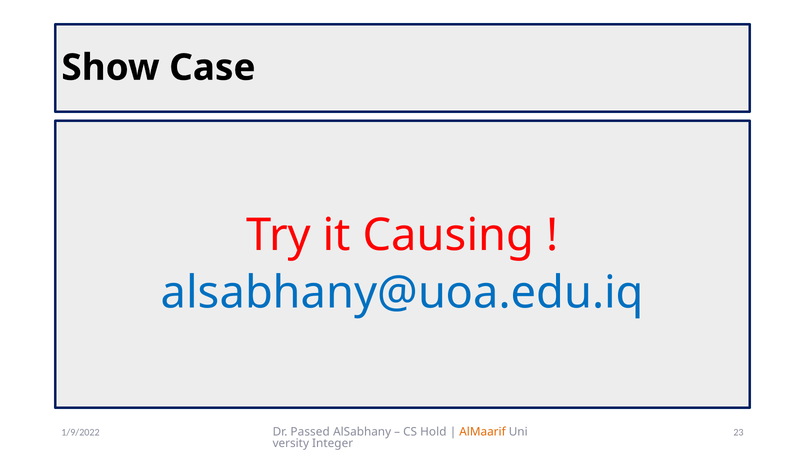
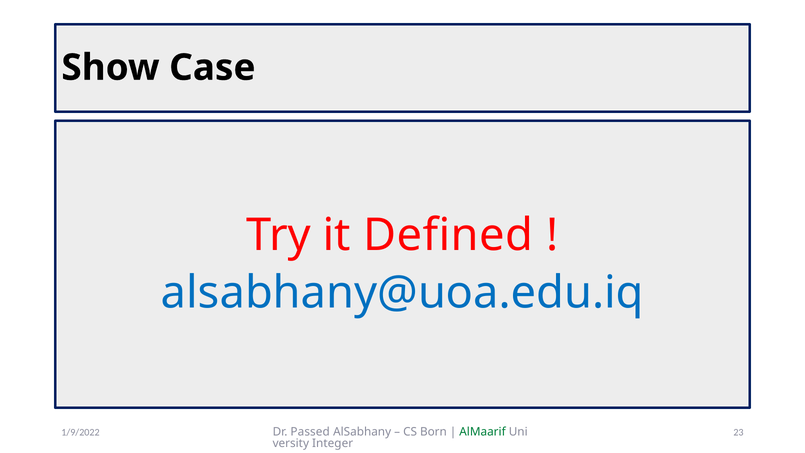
Causing: Causing -> Defined (448, 235)
Hold: Hold -> Born (433, 432)
AlMaarif colour: orange -> green (483, 432)
